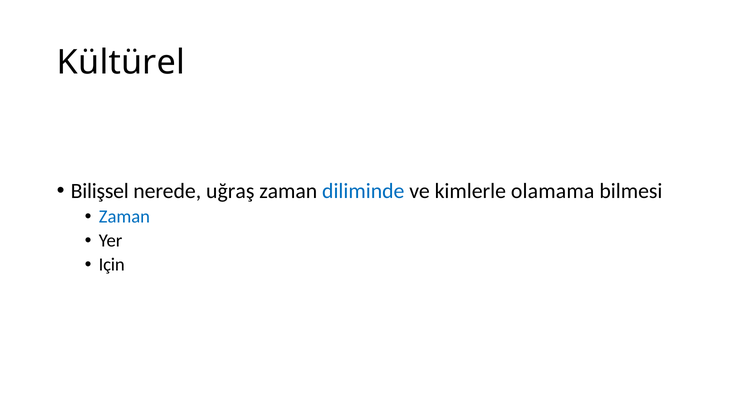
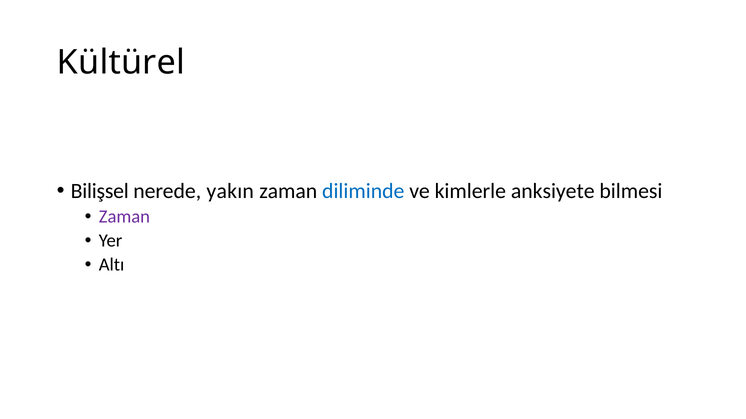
uğraş: uğraş -> yakın (230, 191)
olamama: olamama -> anksiyete (553, 191)
Zaman colour: blue -> purple (124, 217)
Için: Için -> Altı (112, 265)
